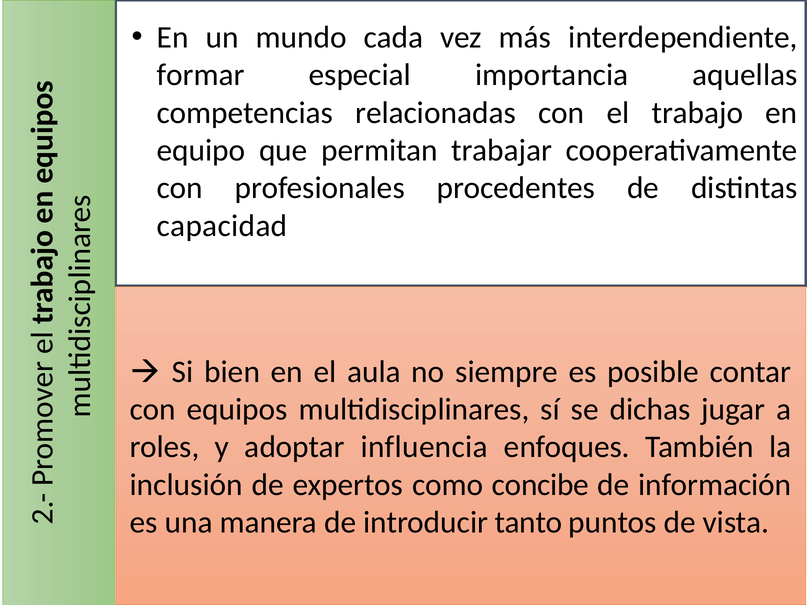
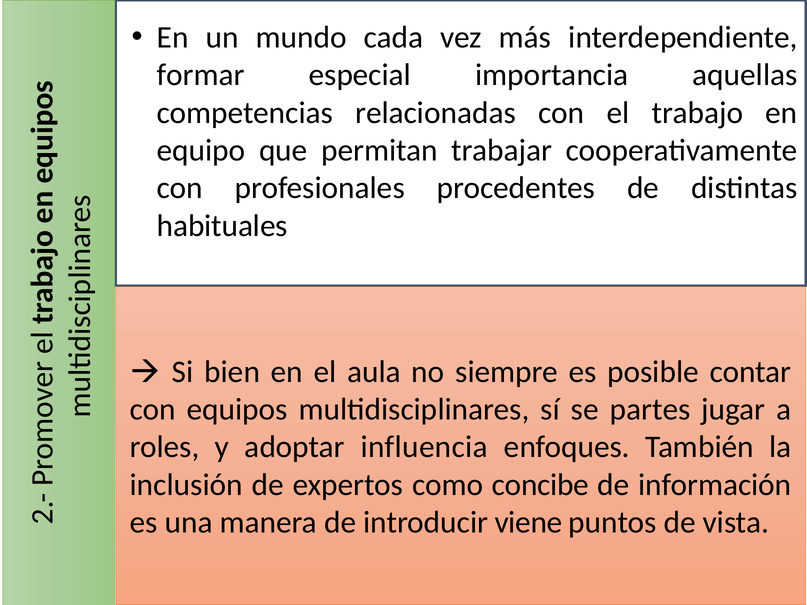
capacidad: capacidad -> habituales (222, 226)
dichas: dichas -> partes (650, 410)
tanto: tanto -> viene (528, 523)
